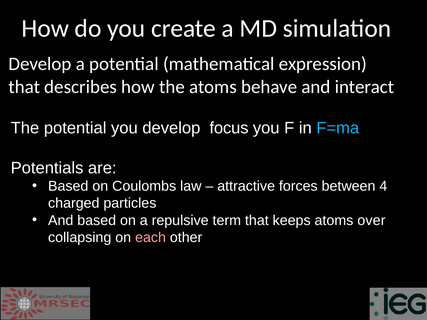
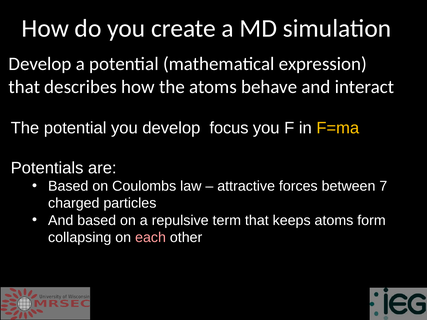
F=ma colour: light blue -> yellow (338, 128)
4: 4 -> 7 (383, 186)
over: over -> form (372, 221)
